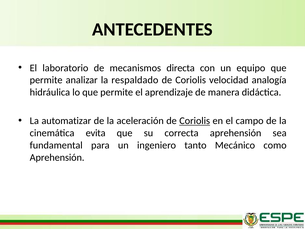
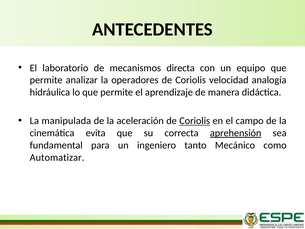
respaldado: respaldado -> operadores (135, 80)
automatizar: automatizar -> manipulada (66, 121)
aprehensión underline: none -> present (236, 133)
Aprehensión: Aprehensión -> Automatizar (57, 157)
